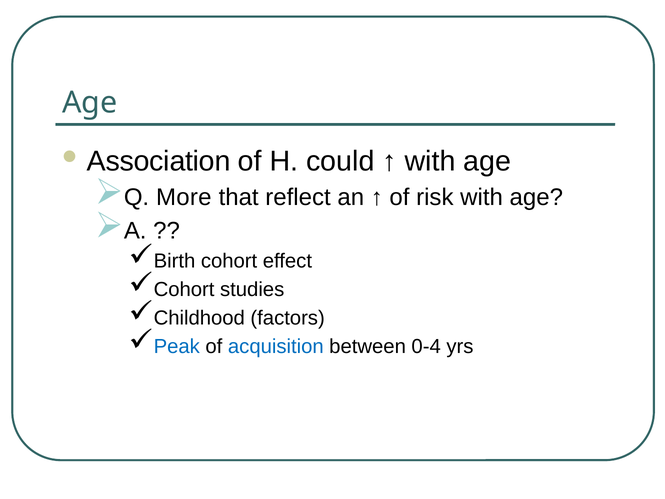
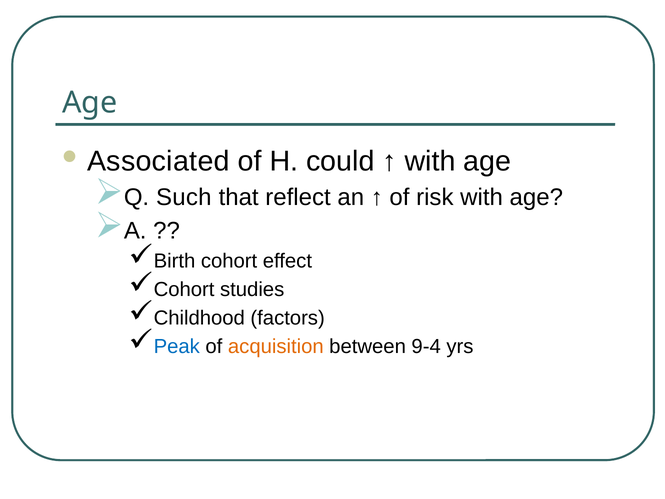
Association: Association -> Associated (158, 161)
More: More -> Such (184, 197)
acquisition colour: blue -> orange (276, 346)
0-4: 0-4 -> 9-4 (426, 346)
